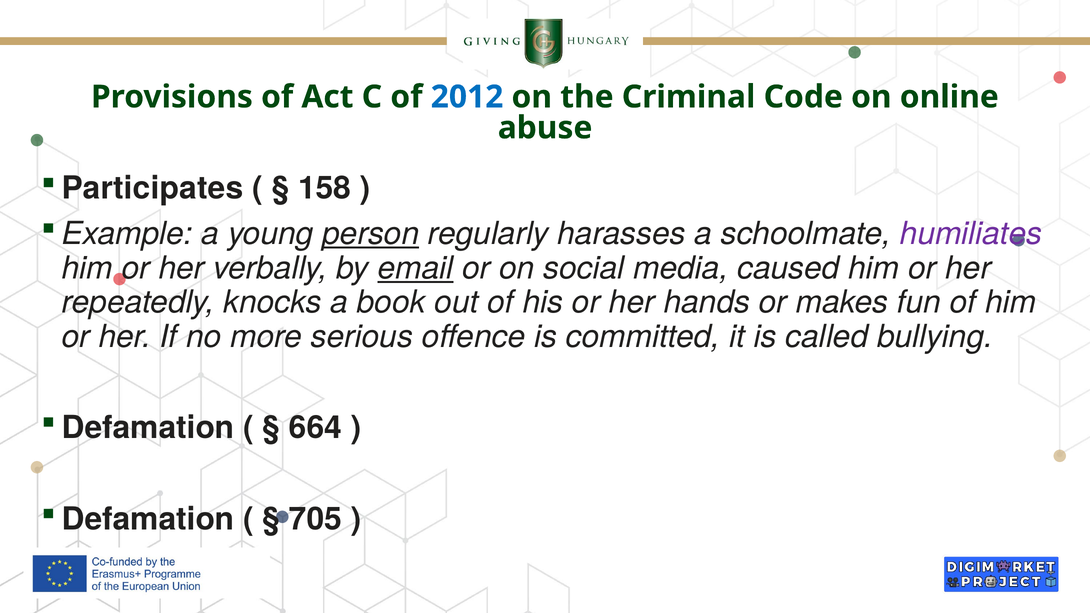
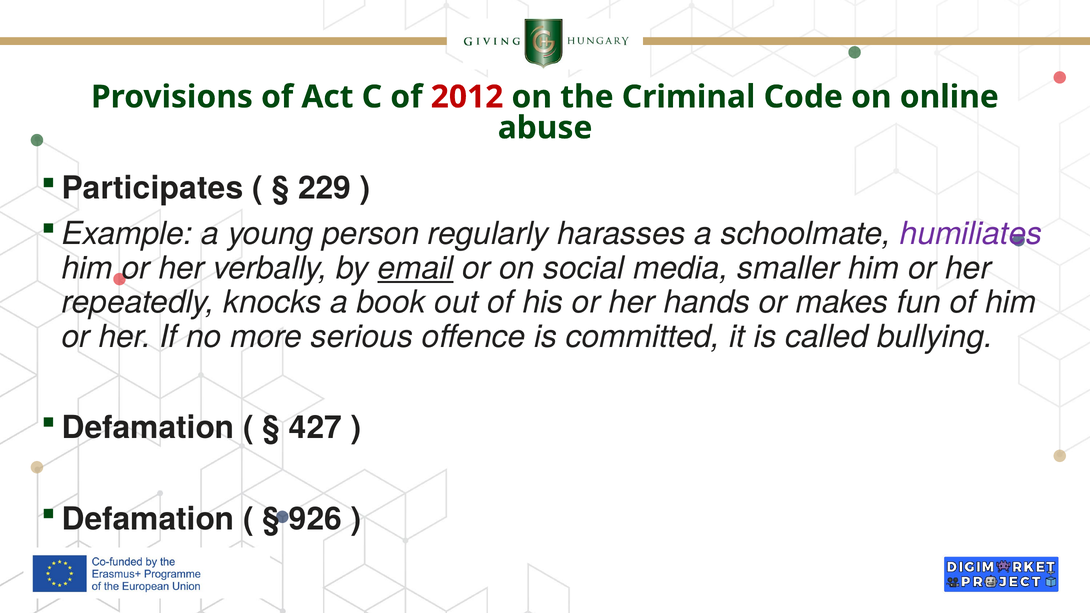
2012 colour: blue -> red (467, 97)
158: 158 -> 229 (325, 188)
person underline: present -> none (371, 234)
caused: caused -> smaller (788, 268)
664: 664 -> 427 (315, 428)
705: 705 -> 926 (315, 519)
